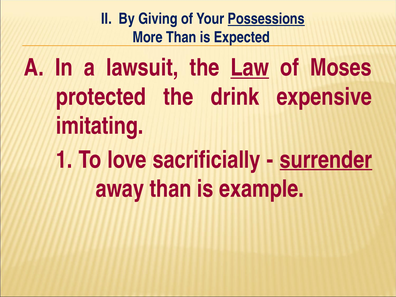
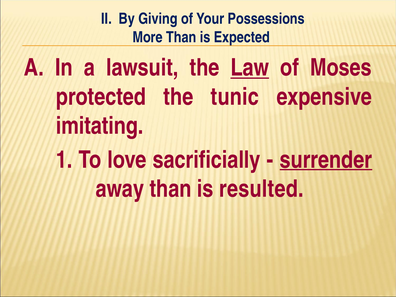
Possessions underline: present -> none (266, 19)
drink: drink -> tunic (235, 97)
example: example -> resulted (261, 189)
